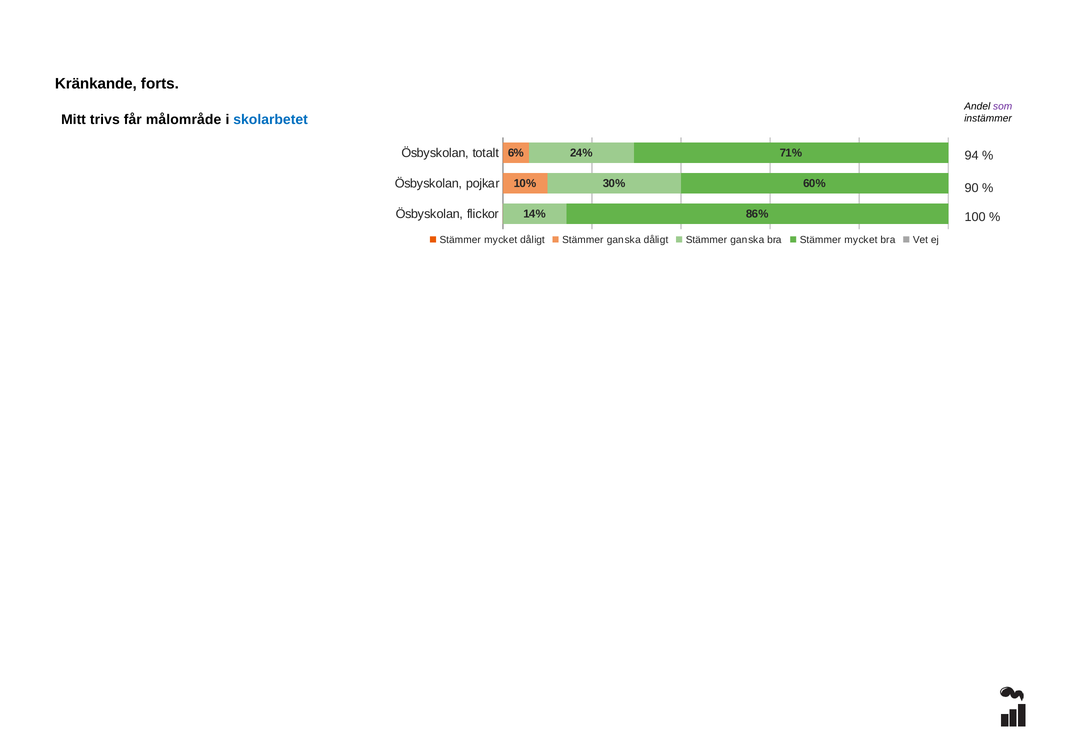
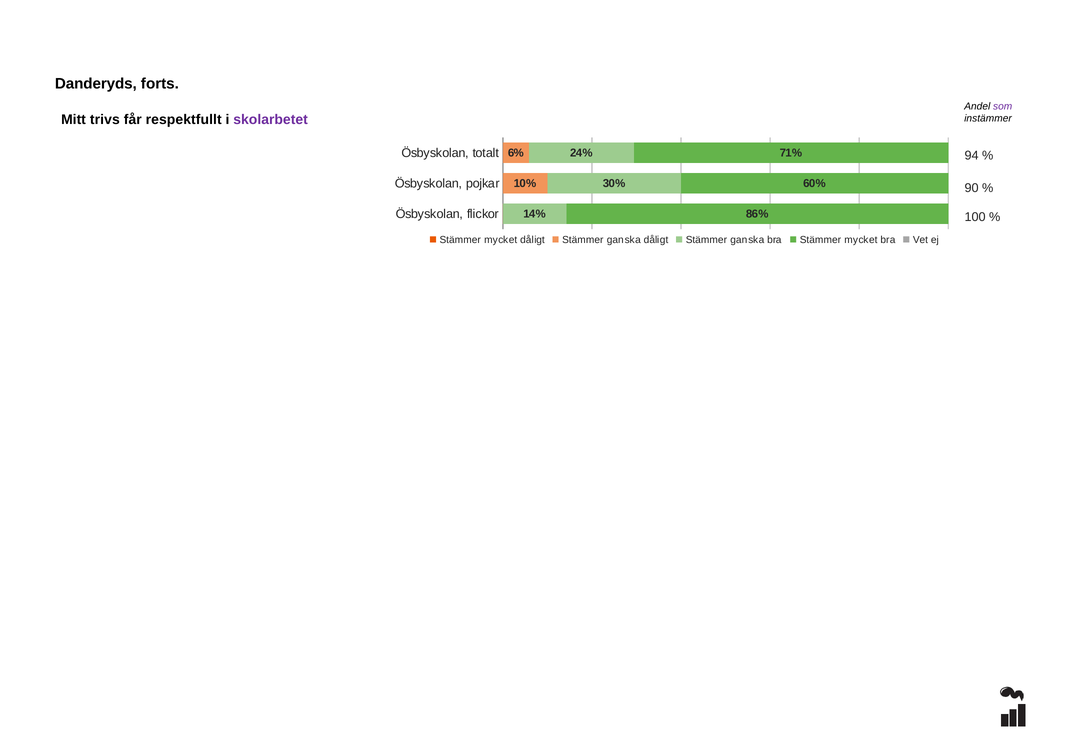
Kränkande: Kränkande -> Danderyds (96, 84)
målområde: målområde -> respektfullt (184, 120)
skolarbetet colour: blue -> purple (271, 120)
